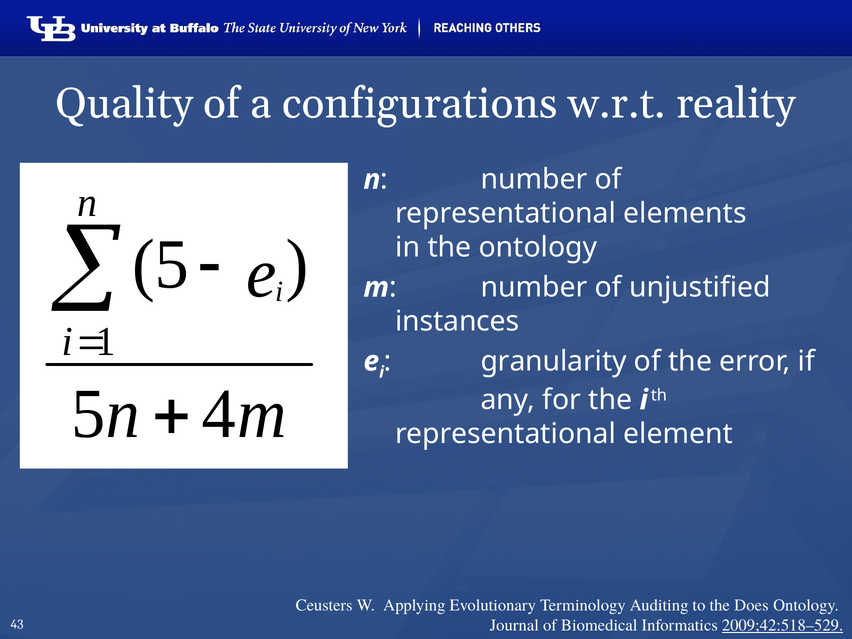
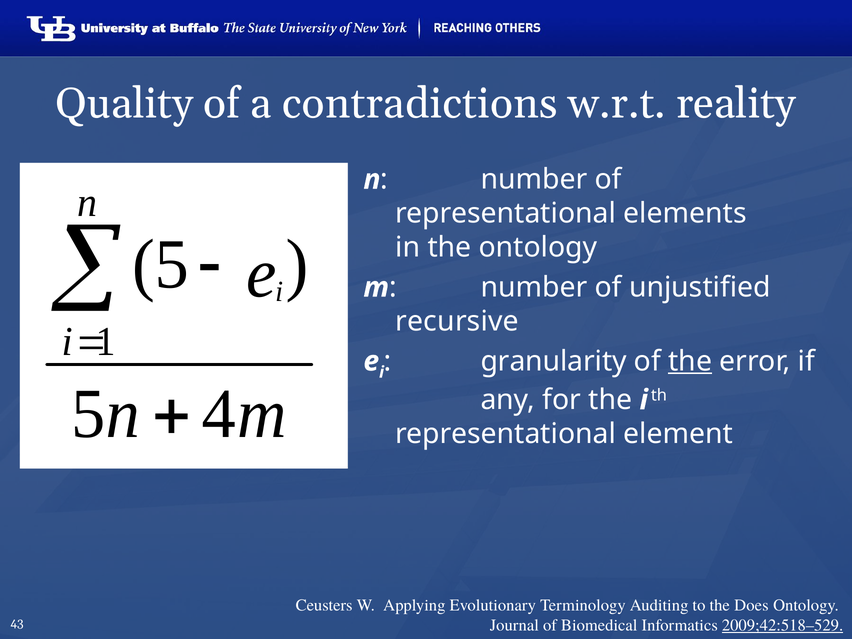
configurations: configurations -> contradictions (420, 104)
instances: instances -> recursive (457, 321)
the underline: none -> present (690, 361)
